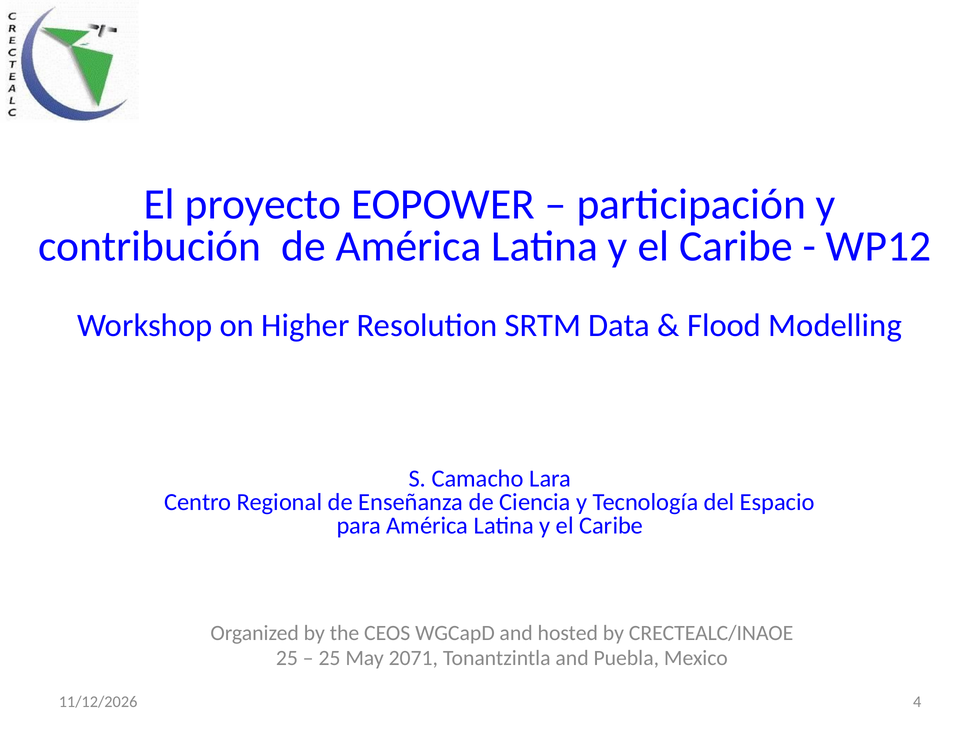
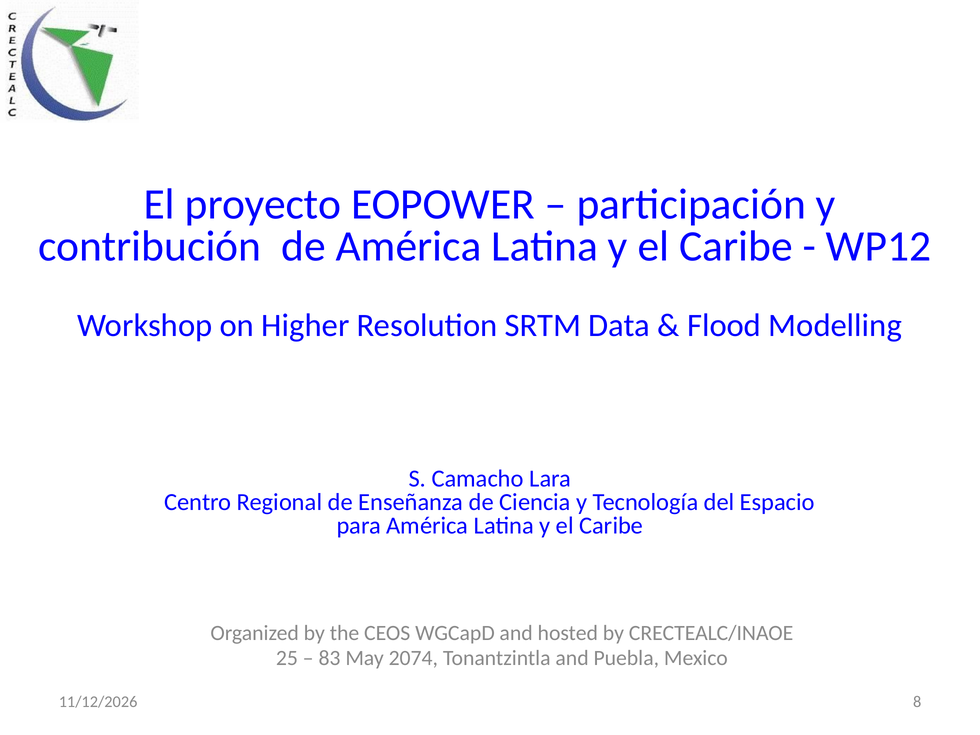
25: 25 -> 83 (330, 658)
2071: 2071 -> 2074 (413, 658)
4: 4 -> 8 (917, 702)
